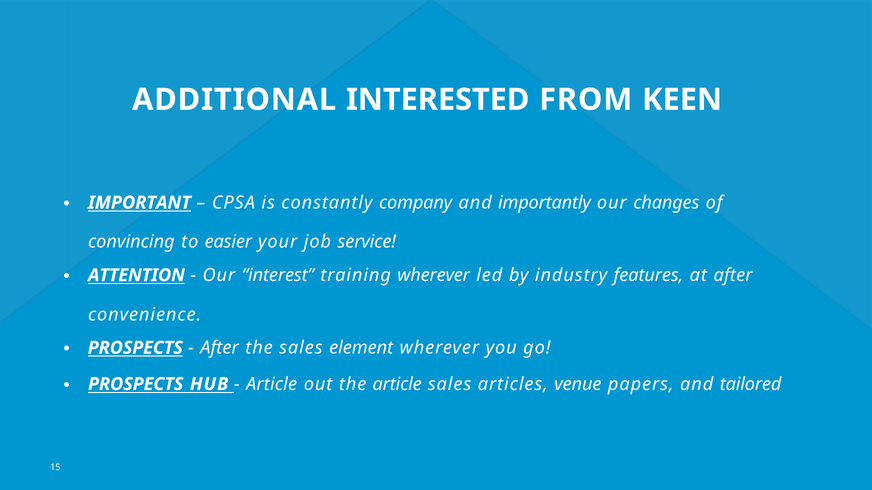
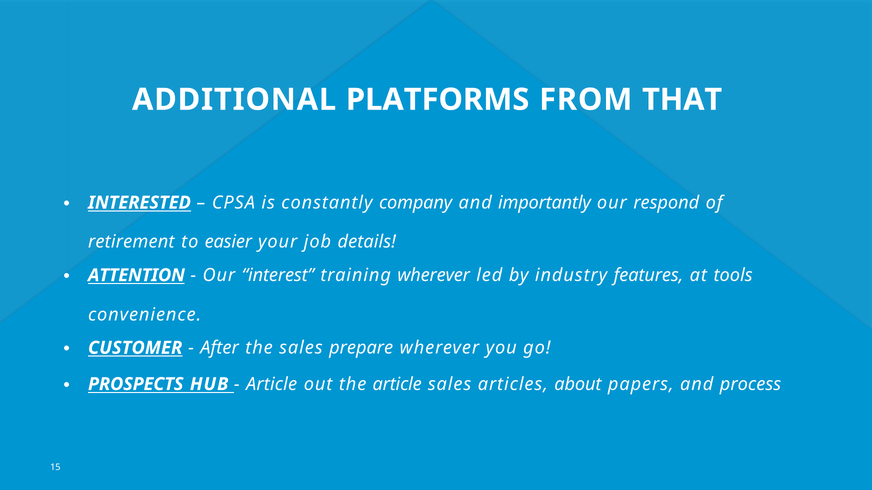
INTERESTED: INTERESTED -> PLATFORMS (438, 100)
KEEN: KEEN -> THAT (682, 100)
IMPORTANT: IMPORTANT -> INTERESTED (139, 203)
changes: changes -> respond (666, 203)
convincing: convincing -> retirement (131, 242)
service: service -> details (367, 242)
at after: after -> tools (733, 276)
PROSPECTS: PROSPECTS -> CUSTOMER (135, 348)
element: element -> prepare (361, 348)
venue: venue -> about (578, 384)
tailored: tailored -> process (750, 384)
